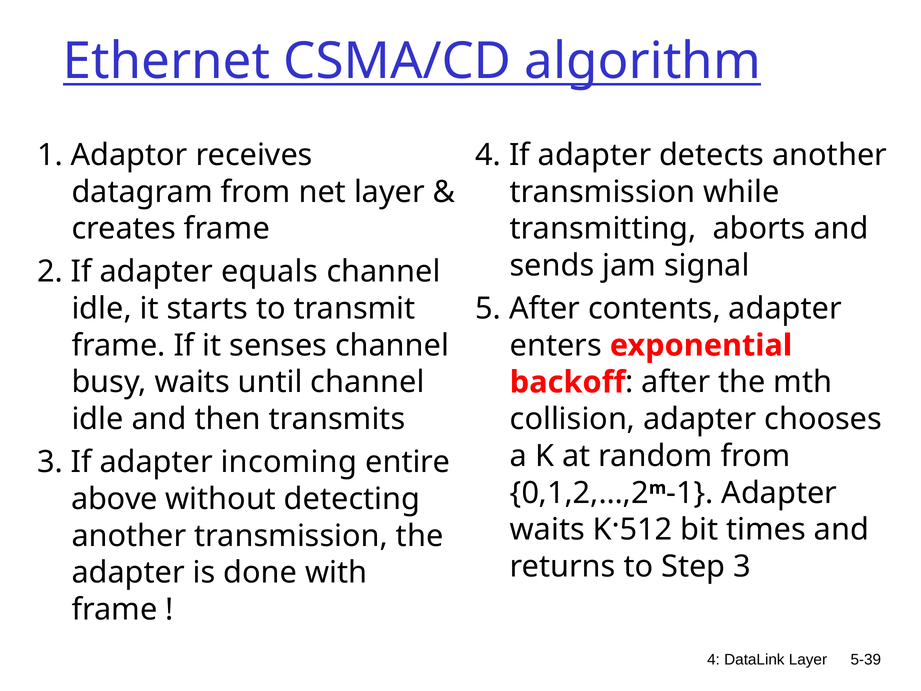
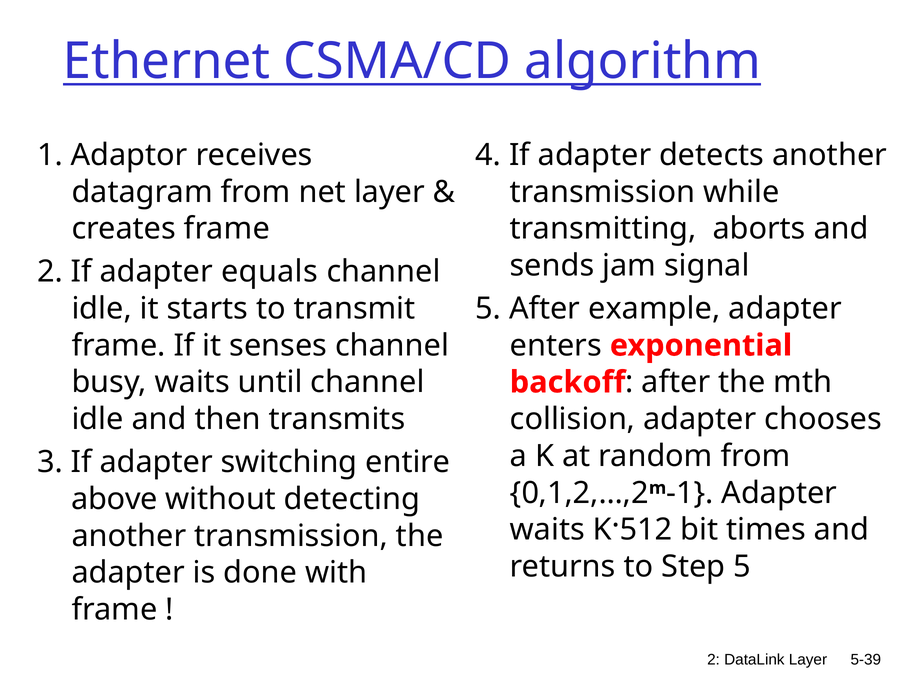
contents: contents -> example (654, 309)
incoming: incoming -> switching (289, 462)
Step 3: 3 -> 5 (742, 566)
4: 4 -> 2 (714, 660)
